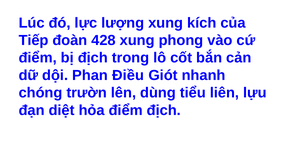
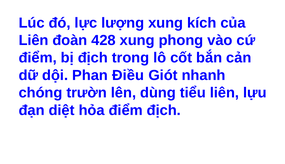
Tiếp: Tiếp -> Liên (34, 40)
